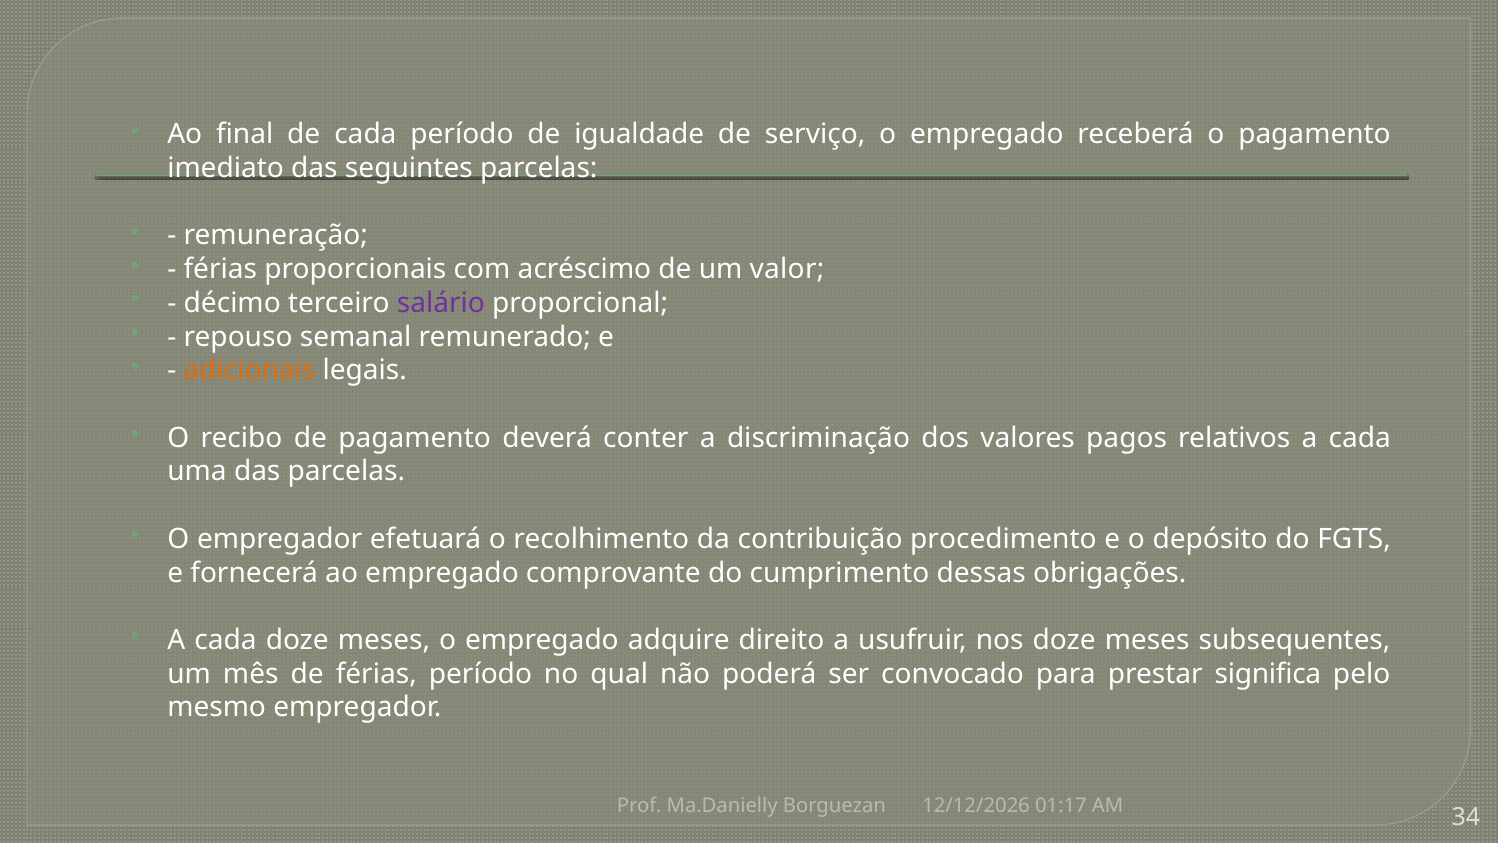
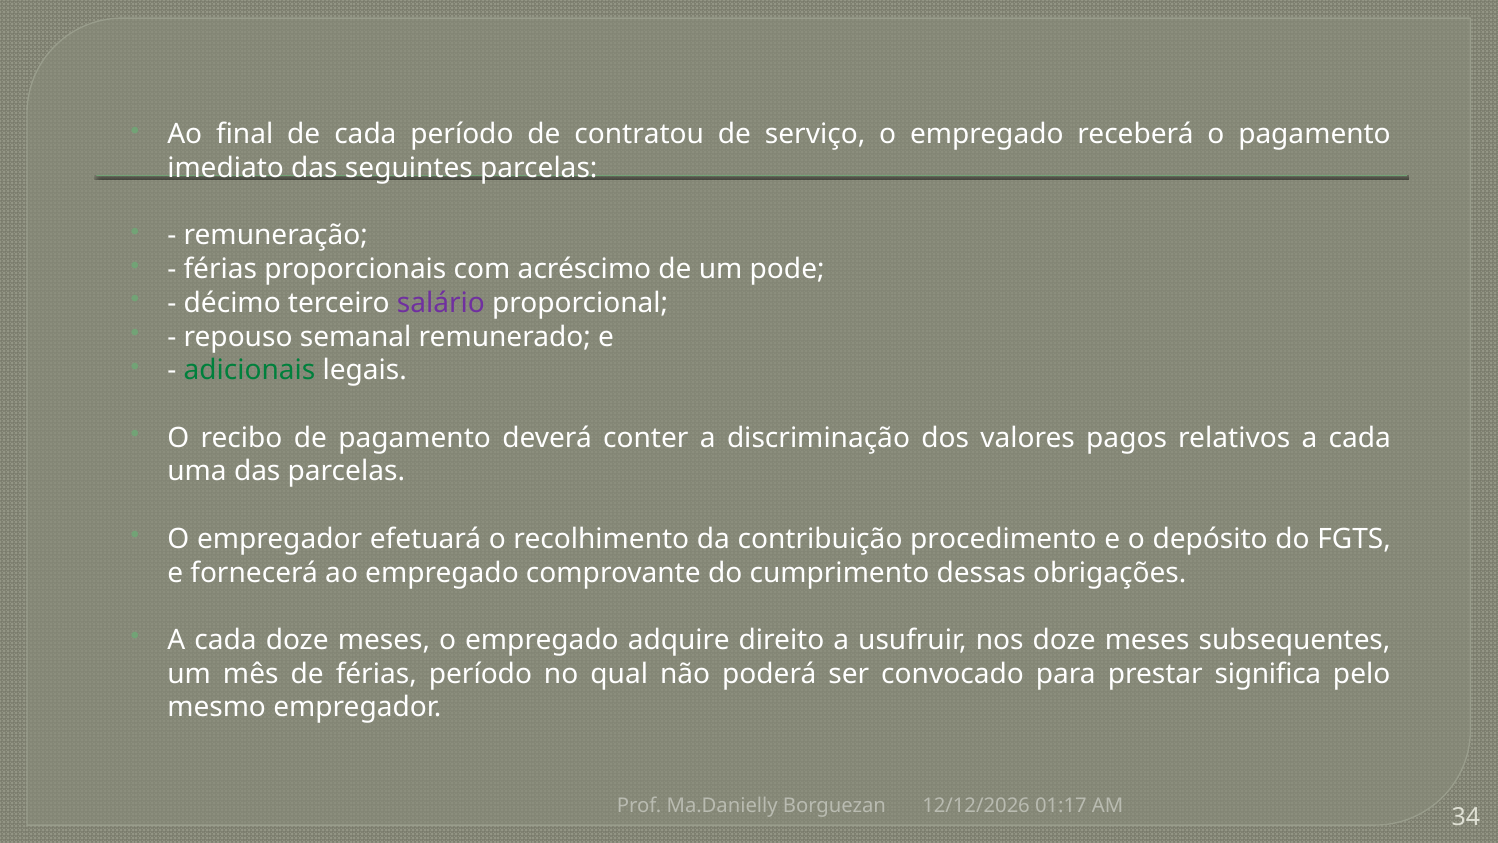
igualdade: igualdade -> contratou (639, 134)
valor: valor -> pode (787, 269)
adicionais colour: orange -> green (250, 370)
